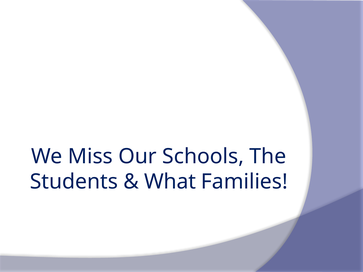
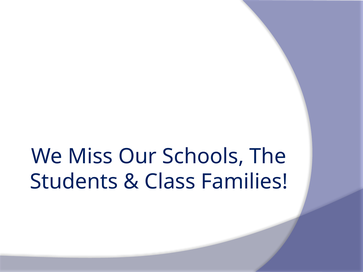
What: What -> Class (170, 182)
